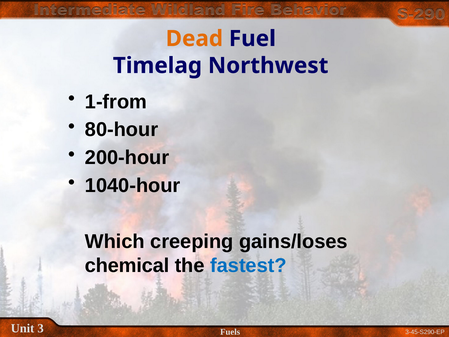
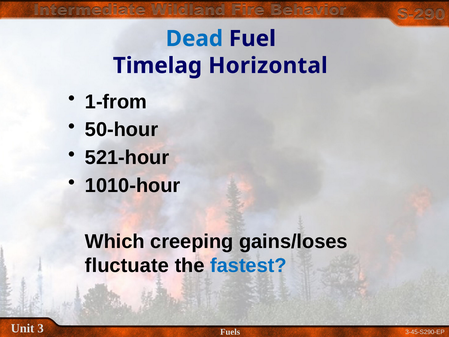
Dead colour: orange -> blue (194, 39)
Northwest: Northwest -> Horizontal (268, 66)
80-hour: 80-hour -> 50-hour (122, 130)
200-hour: 200-hour -> 521-hour (127, 158)
1040-hour: 1040-hour -> 1010-hour (133, 186)
chemical: chemical -> fluctuate (127, 265)
